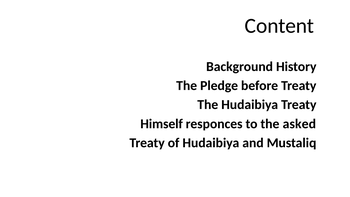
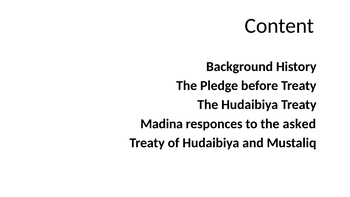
Himself: Himself -> Madina (162, 124)
